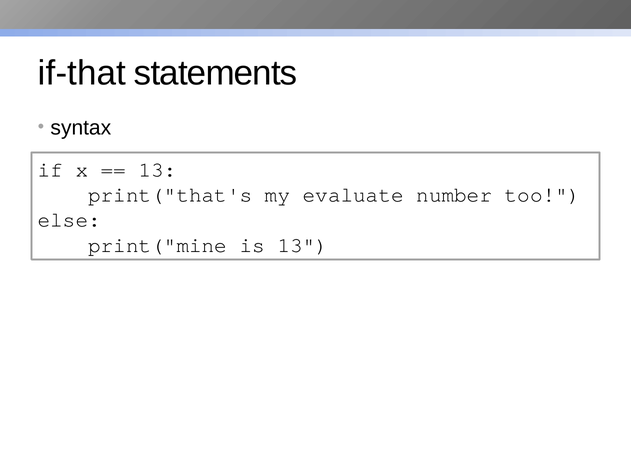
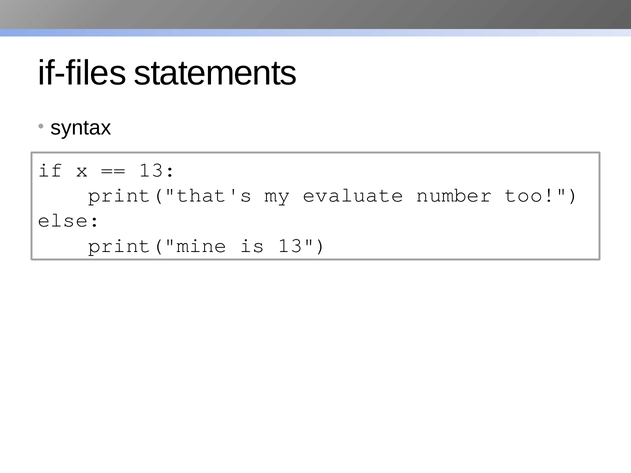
if-that: if-that -> if-files (82, 73)
